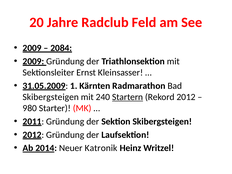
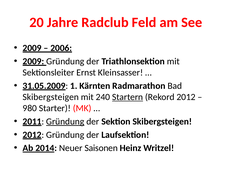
2084: 2084 -> 2006 (61, 48)
Gründung underline: none -> present (65, 122)
Katronik: Katronik -> Saisonen (101, 148)
